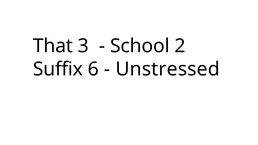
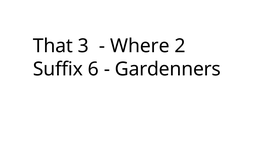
School: School -> Where (140, 46)
Unstressed: Unstressed -> Gardenners (168, 69)
